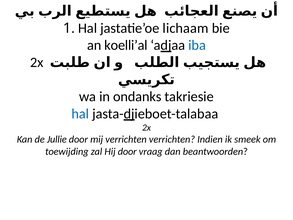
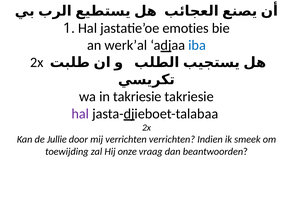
lichaam: lichaam -> emoties (186, 28)
koelli’al: koelli’al -> werk’al (126, 45)
in ondanks: ondanks -> takriesie (137, 97)
hal colour: blue -> purple (80, 114)
Hij door: door -> onze (127, 151)
